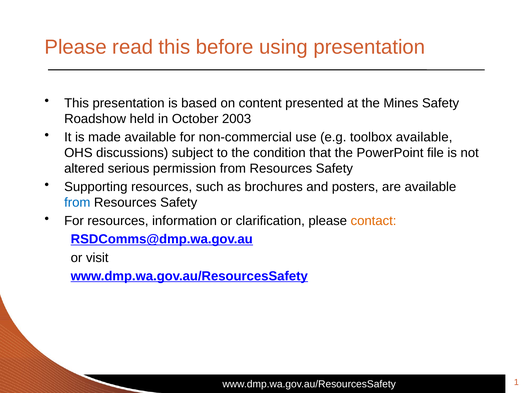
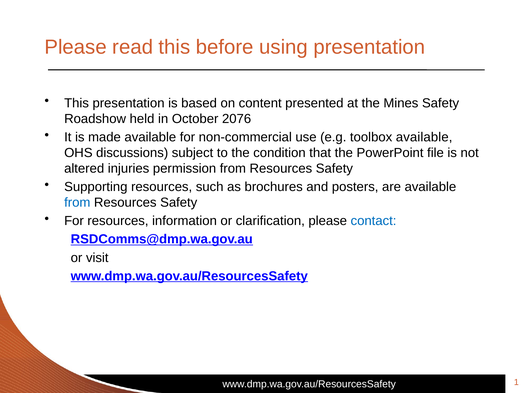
2003: 2003 -> 2076 (237, 119)
serious: serious -> injuries (129, 169)
contact colour: orange -> blue (374, 221)
